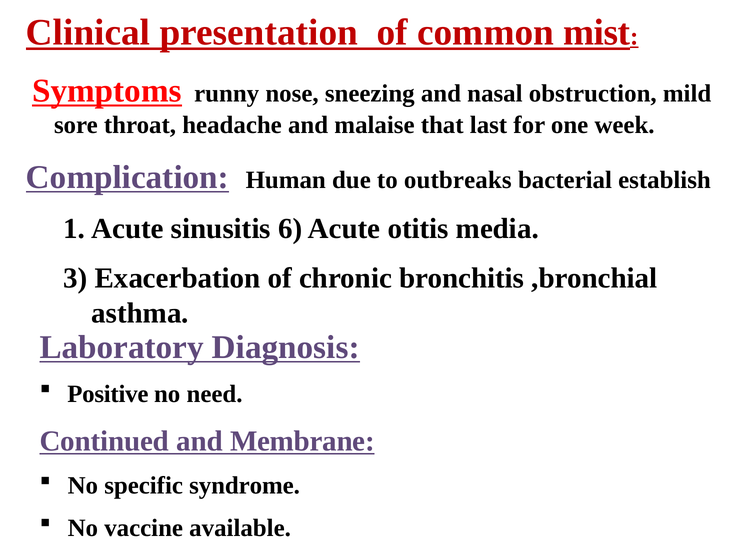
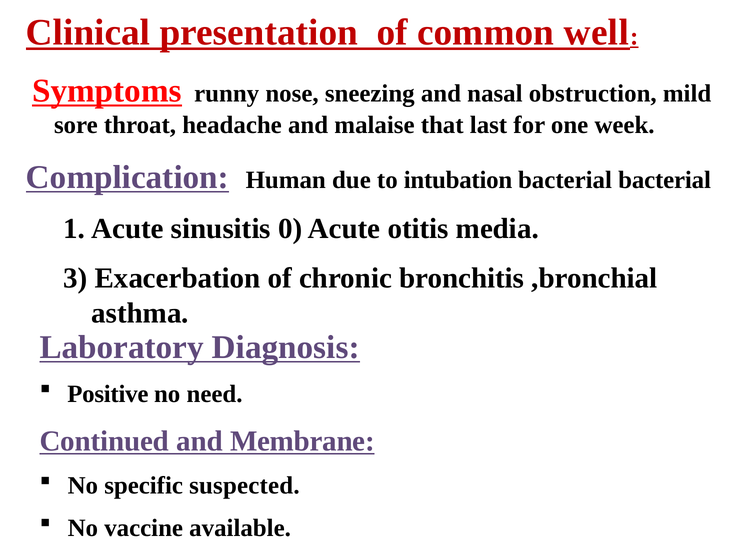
mist: mist -> well (596, 32)
outbreaks: outbreaks -> intubation (458, 180)
bacterial establish: establish -> bacterial (665, 180)
6: 6 -> 0 (290, 229)
syndrome: syndrome -> suspected (244, 486)
